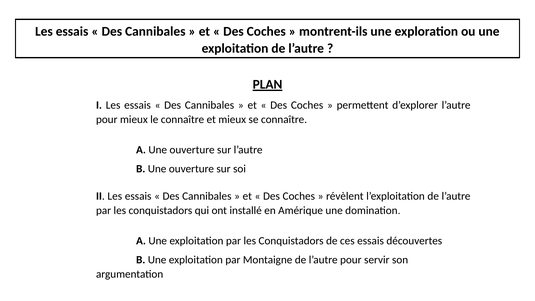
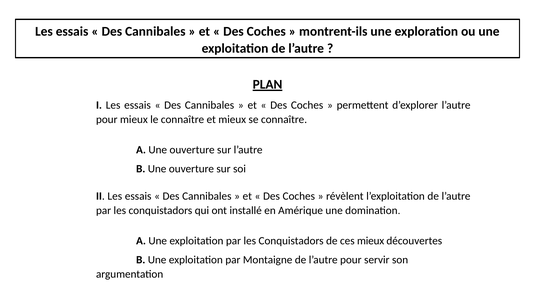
ces essais: essais -> mieux (371, 241)
